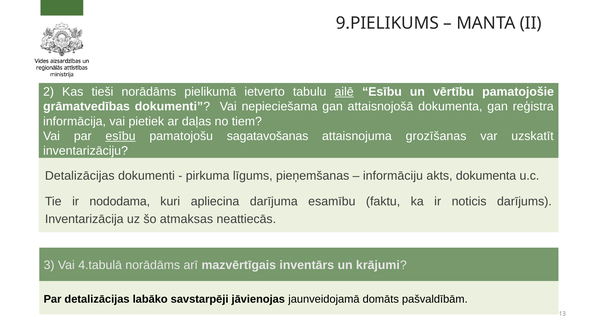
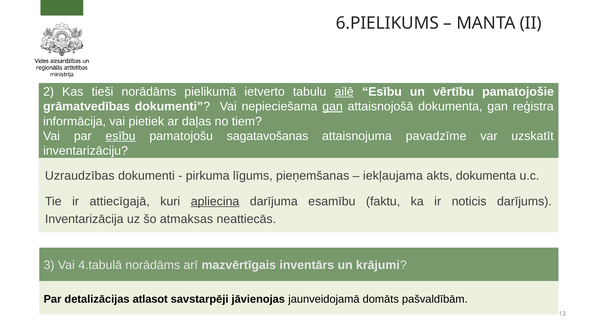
9.PIELIKUMS: 9.PIELIKUMS -> 6.PIELIKUMS (387, 23)
gan underline: none -> present (333, 106)
grozīšanas: grozīšanas -> pavadzīme (436, 136)
Detalizācijas: Detalizācijas -> Uzraudzības (80, 176)
informāciju: informāciju -> iekļaujama (393, 176)
nododama: nododama -> attiecīgajā (120, 201)
apliecina underline: none -> present (215, 201)
labāko: labāko -> atlasot (150, 299)
